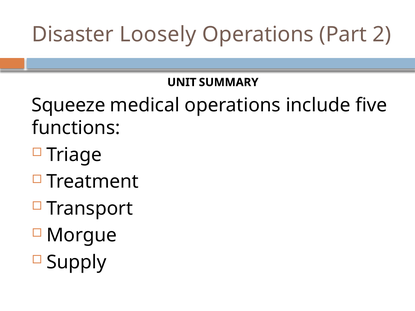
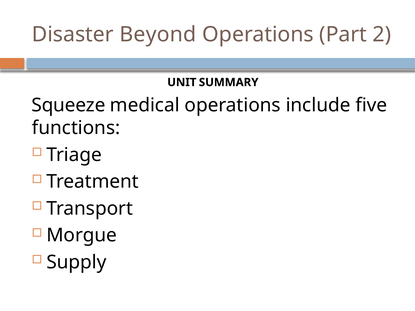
Loosely: Loosely -> Beyond (158, 34)
